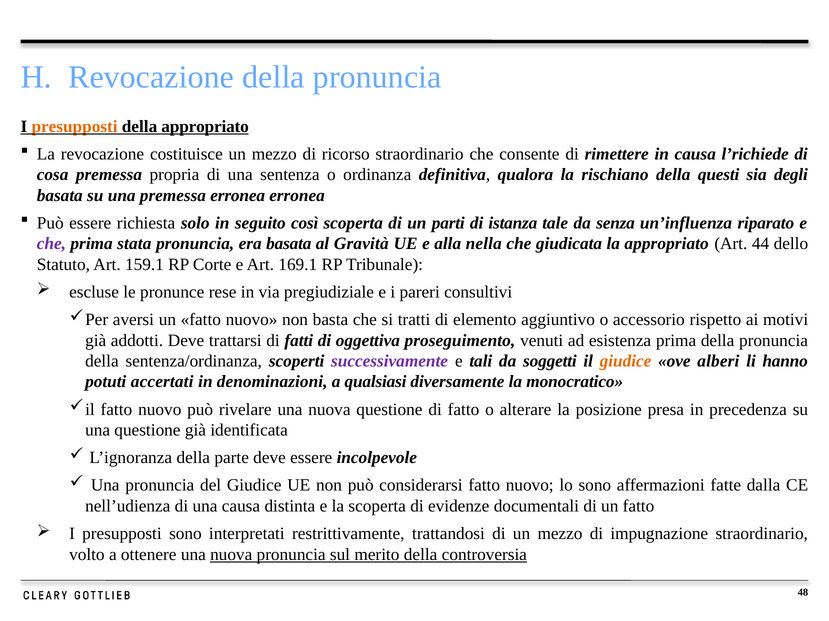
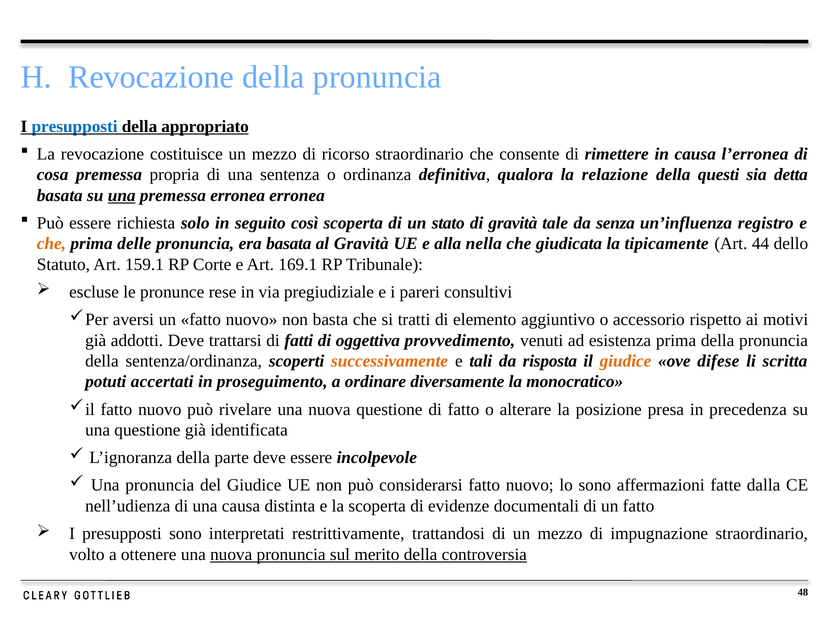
presupposti colour: orange -> blue (75, 127)
l’richiede: l’richiede -> l’erronea (755, 154)
rischiano: rischiano -> relazione (615, 175)
degli: degli -> detta (791, 175)
una underline: none -> present (122, 196)
parti: parti -> stato (448, 223)
di istanza: istanza -> gravità (513, 223)
riparato: riparato -> registro (766, 223)
che colour: purple -> orange (51, 244)
stata: stata -> delle (134, 244)
la appropriato: appropriato -> tipicamente (667, 244)
proseguimento: proseguimento -> provvedimento (460, 341)
successivamente colour: purple -> orange (390, 362)
soggetti: soggetti -> risposta (550, 362)
alberi: alberi -> difese (718, 362)
hanno: hanno -> scritta (785, 362)
denominazioni: denominazioni -> proseguimento (272, 382)
qualsiasi: qualsiasi -> ordinare (375, 382)
